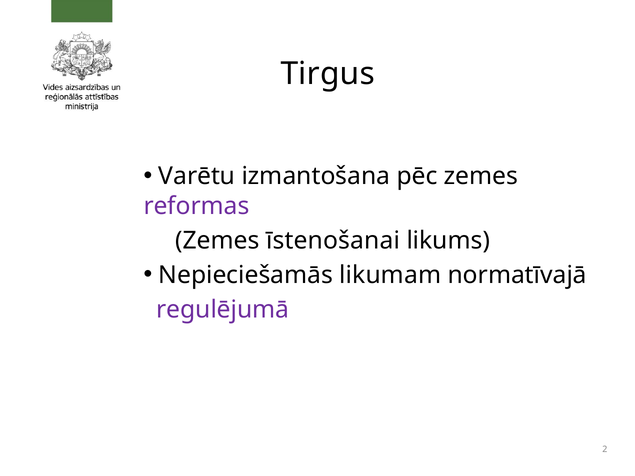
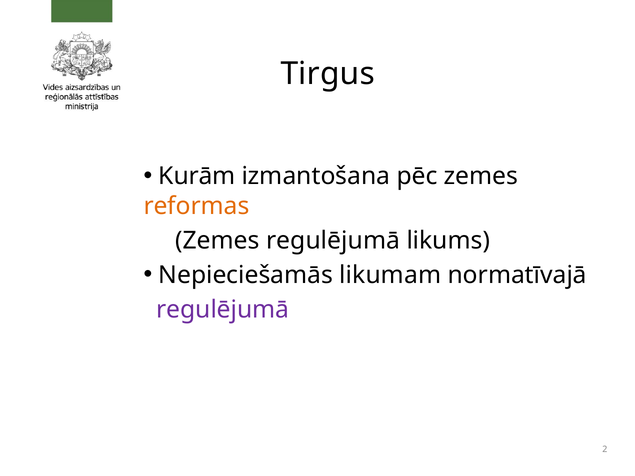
Varētu: Varētu -> Kurām (197, 176)
reformas colour: purple -> orange (196, 206)
Zemes īstenošanai: īstenošanai -> regulējumā (333, 240)
